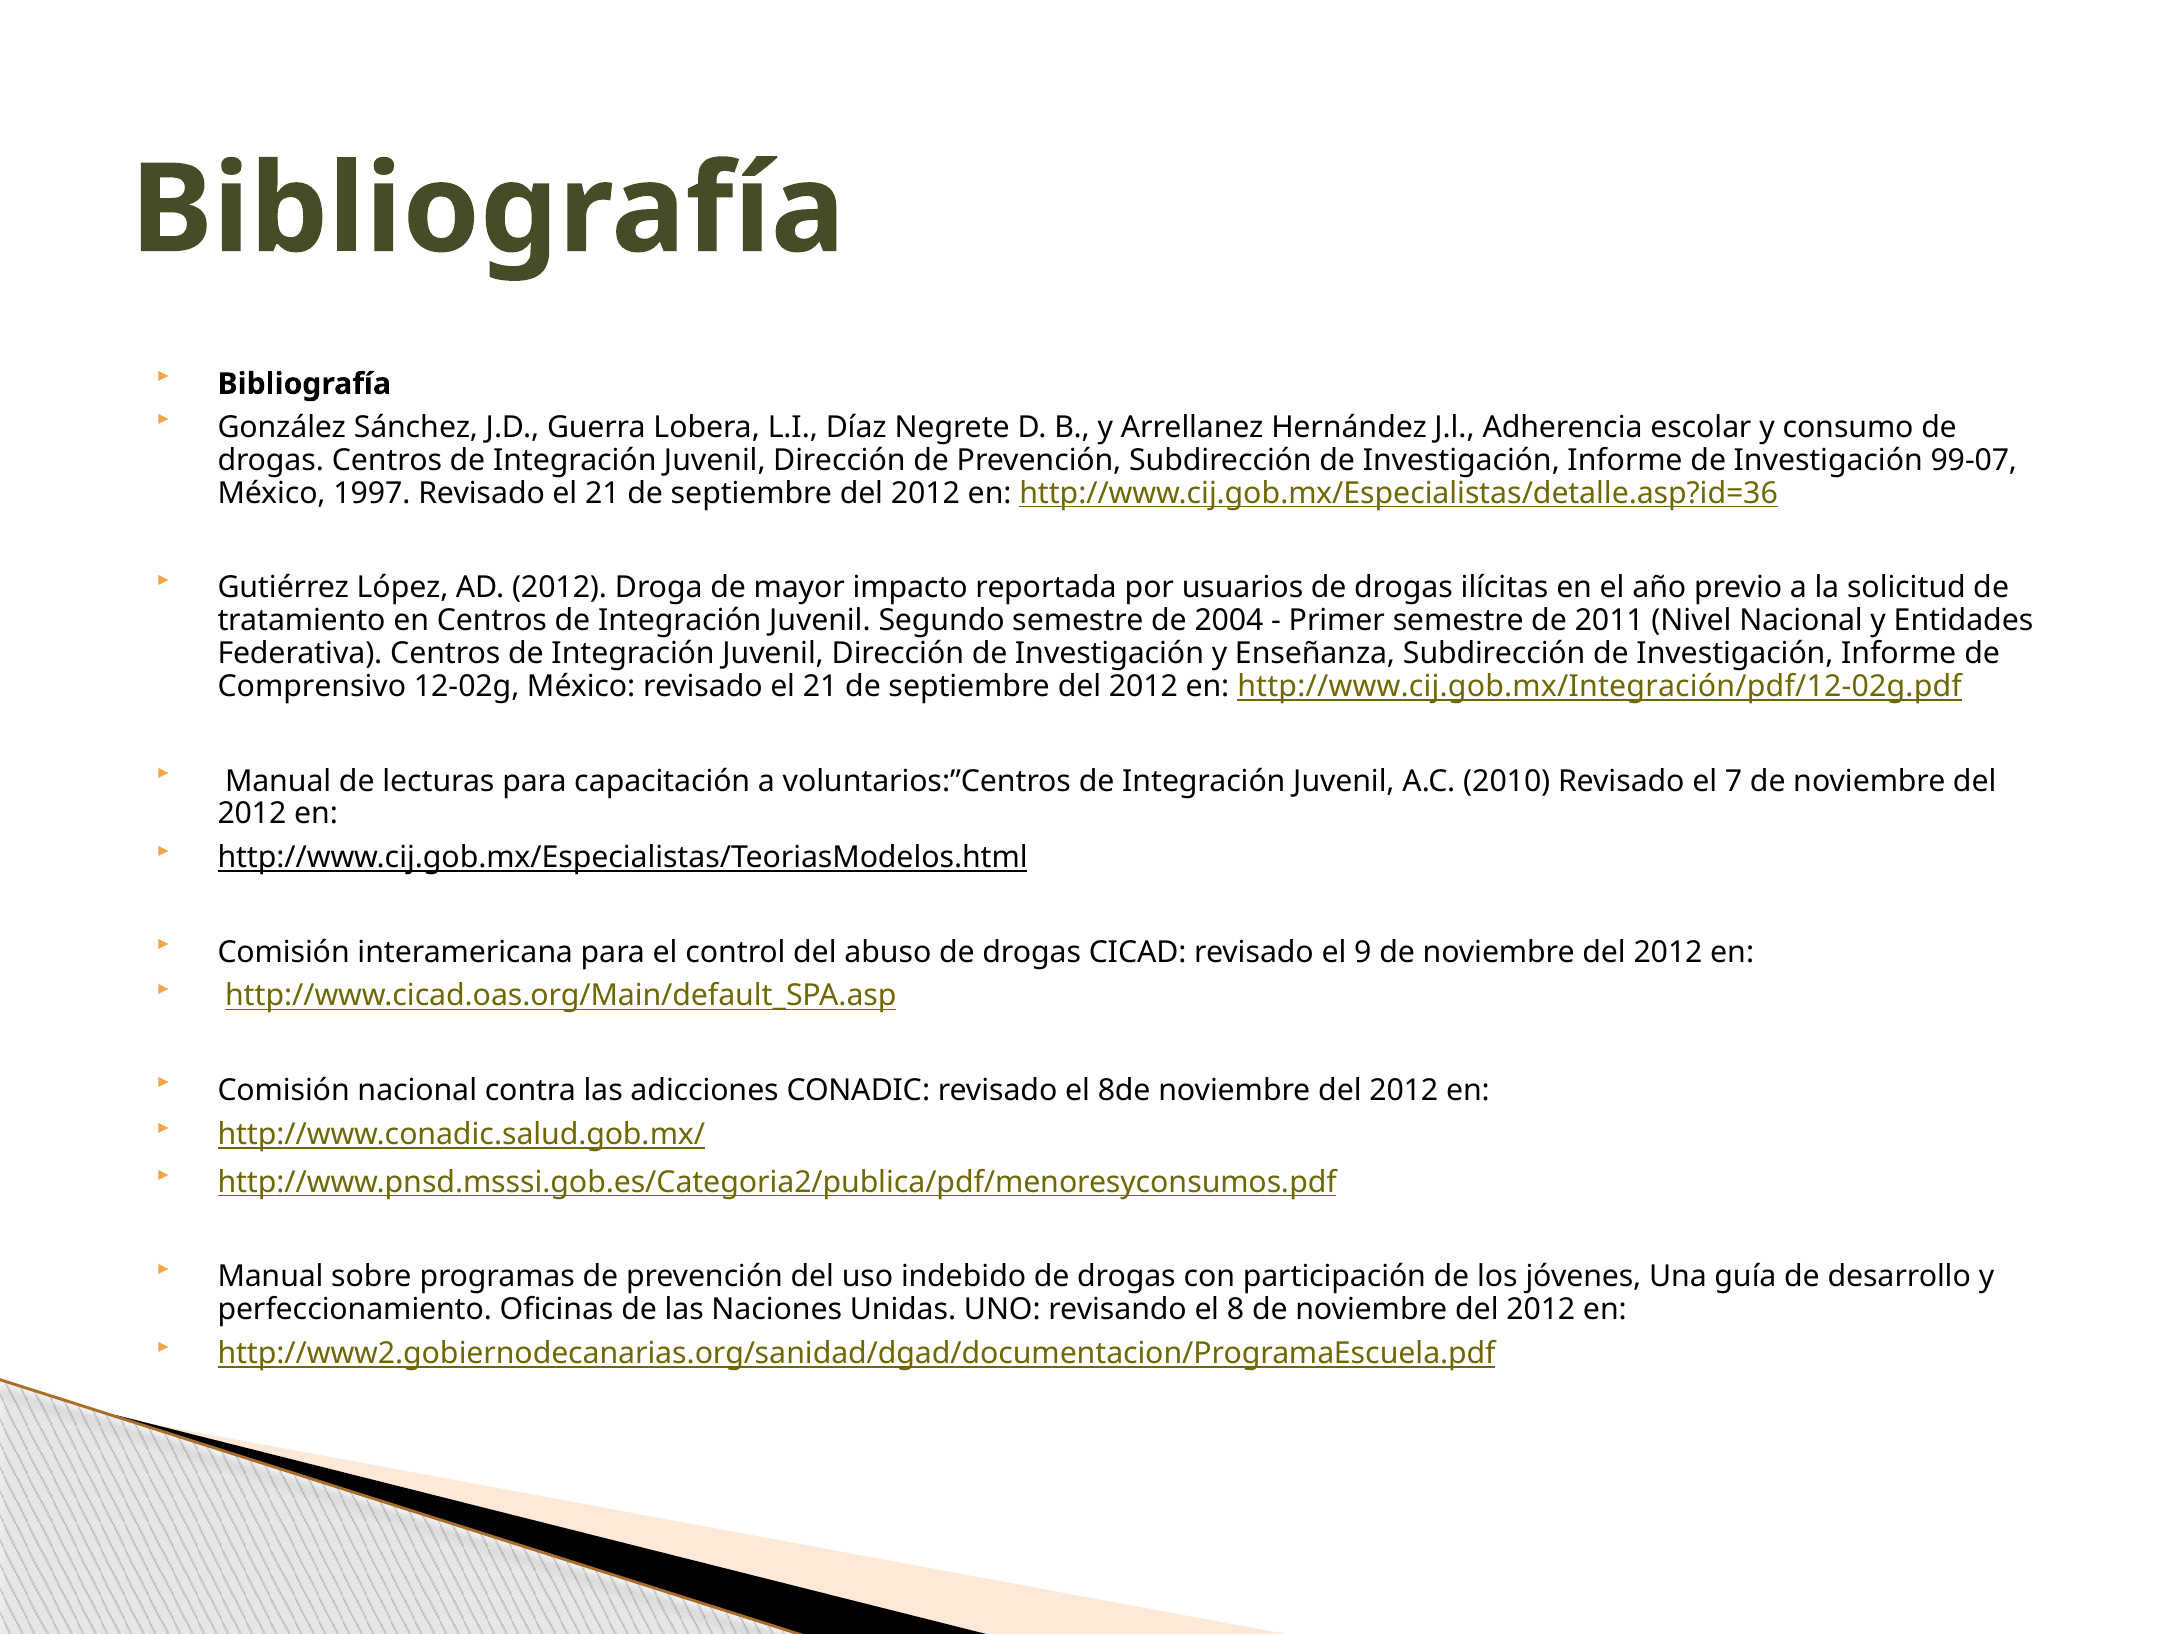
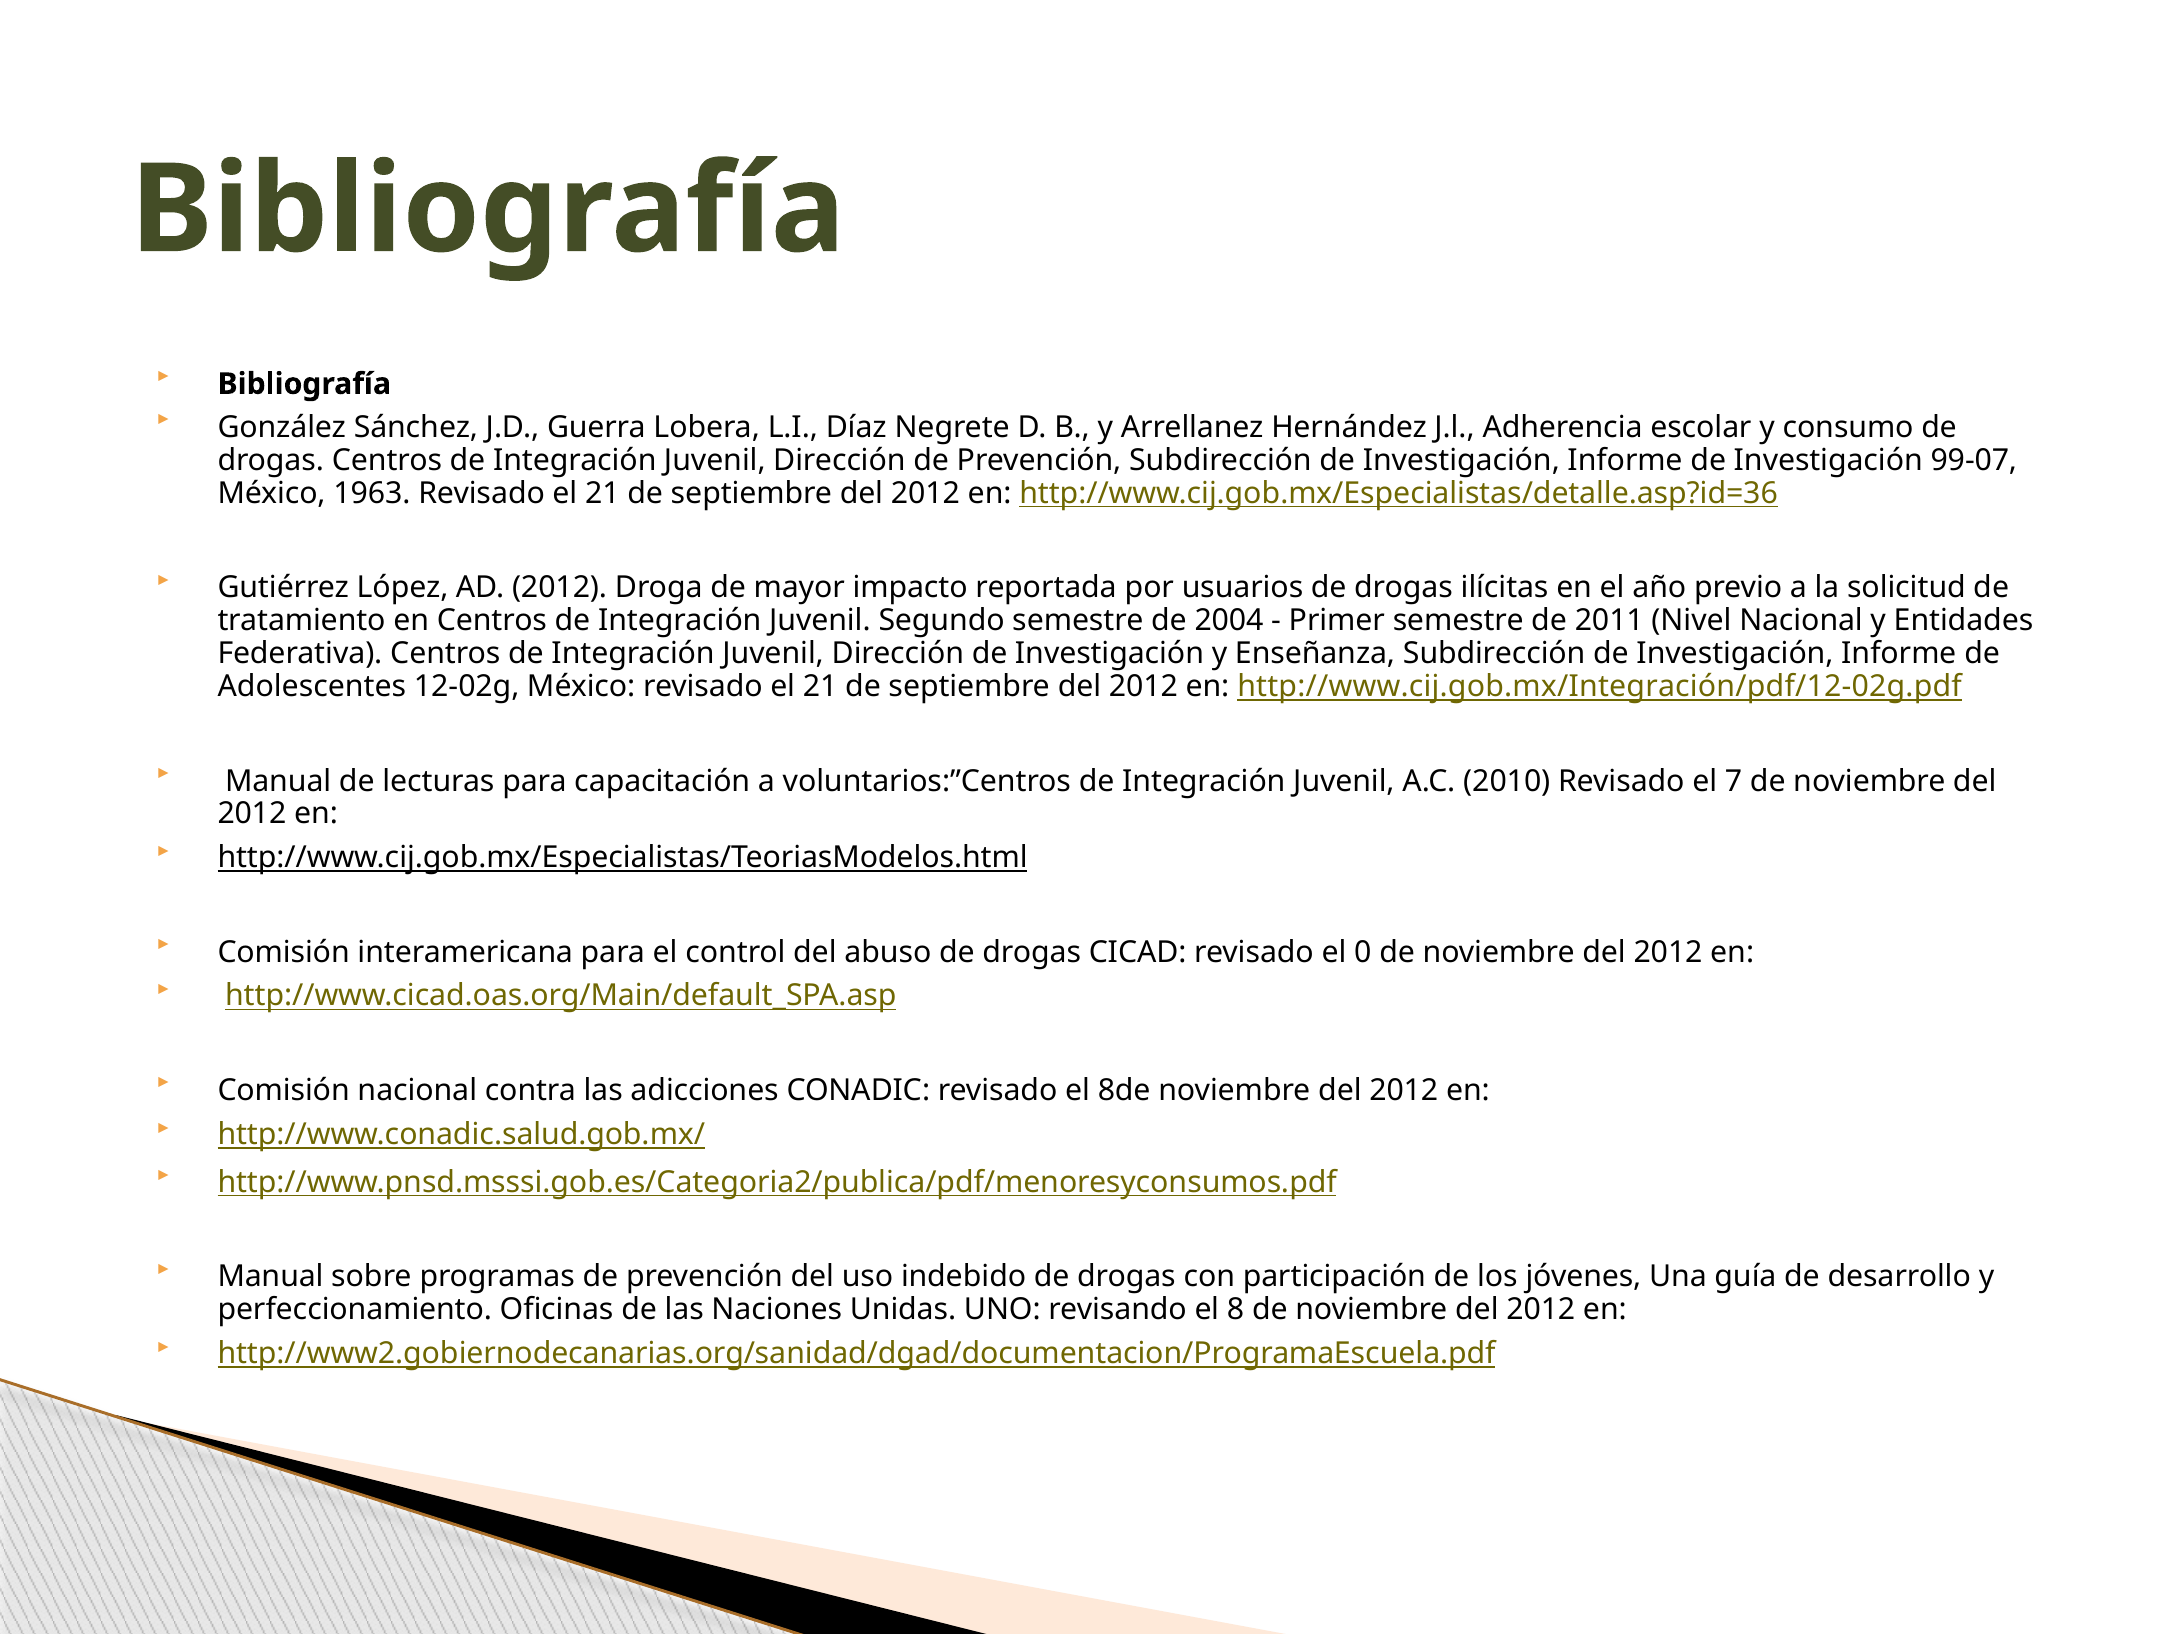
1997: 1997 -> 1963 (372, 493)
Comprensivo: Comprensivo -> Adolescentes (312, 686)
9: 9 -> 0 (1363, 952)
